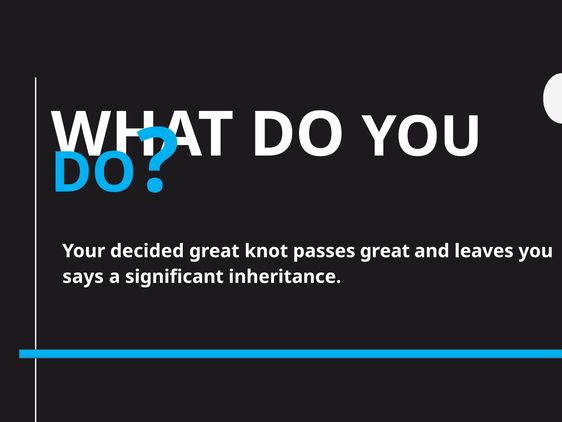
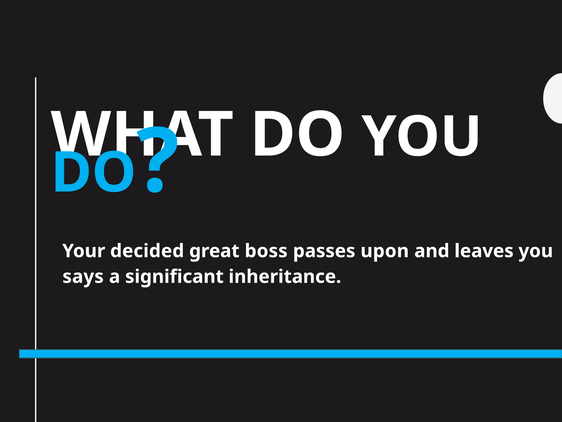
knot: knot -> boss (266, 251)
passes great: great -> upon (385, 251)
